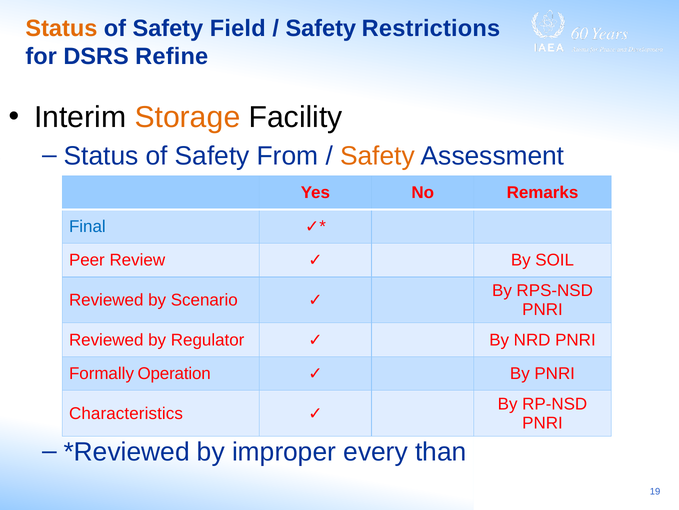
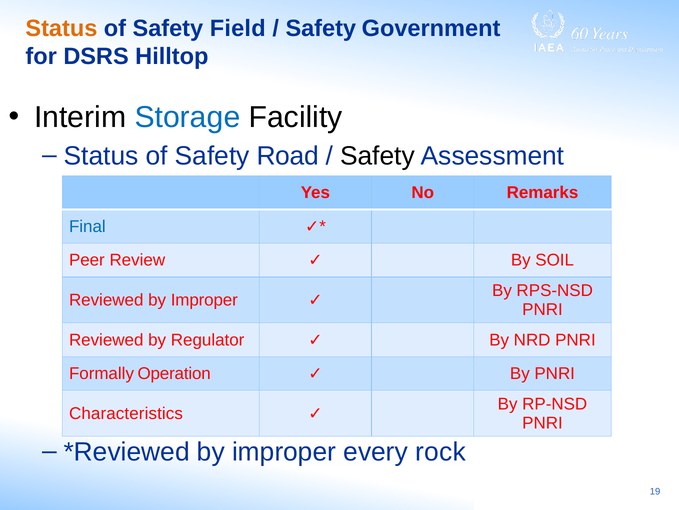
Restrictions: Restrictions -> Government (431, 28)
Refine: Refine -> Hilltop (172, 57)
Storage colour: orange -> blue (187, 117)
From: From -> Road (288, 156)
Safety colour: orange -> black (378, 156)
Reviewed by Scenario: Scenario -> Improper (204, 300)
than: than -> rock (441, 451)
